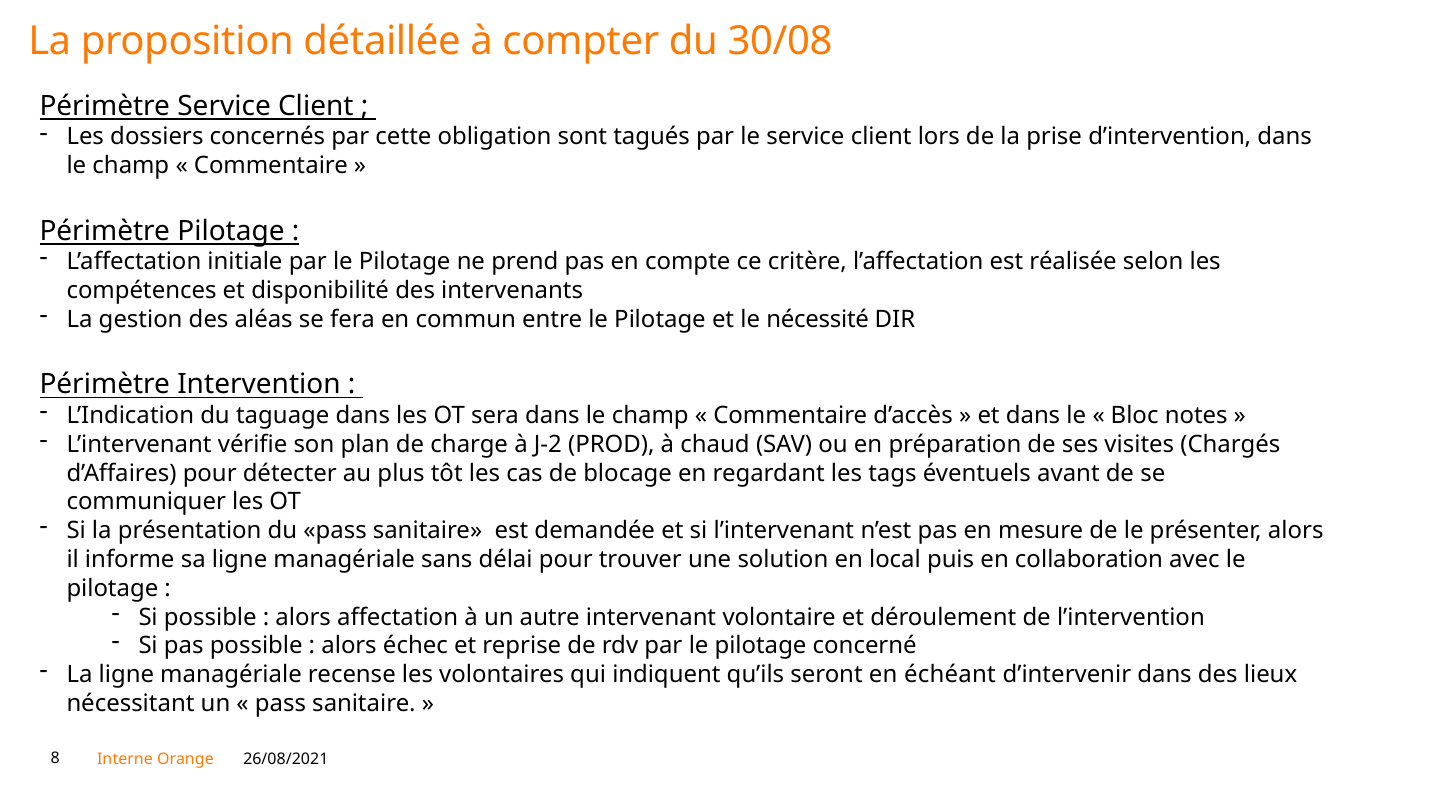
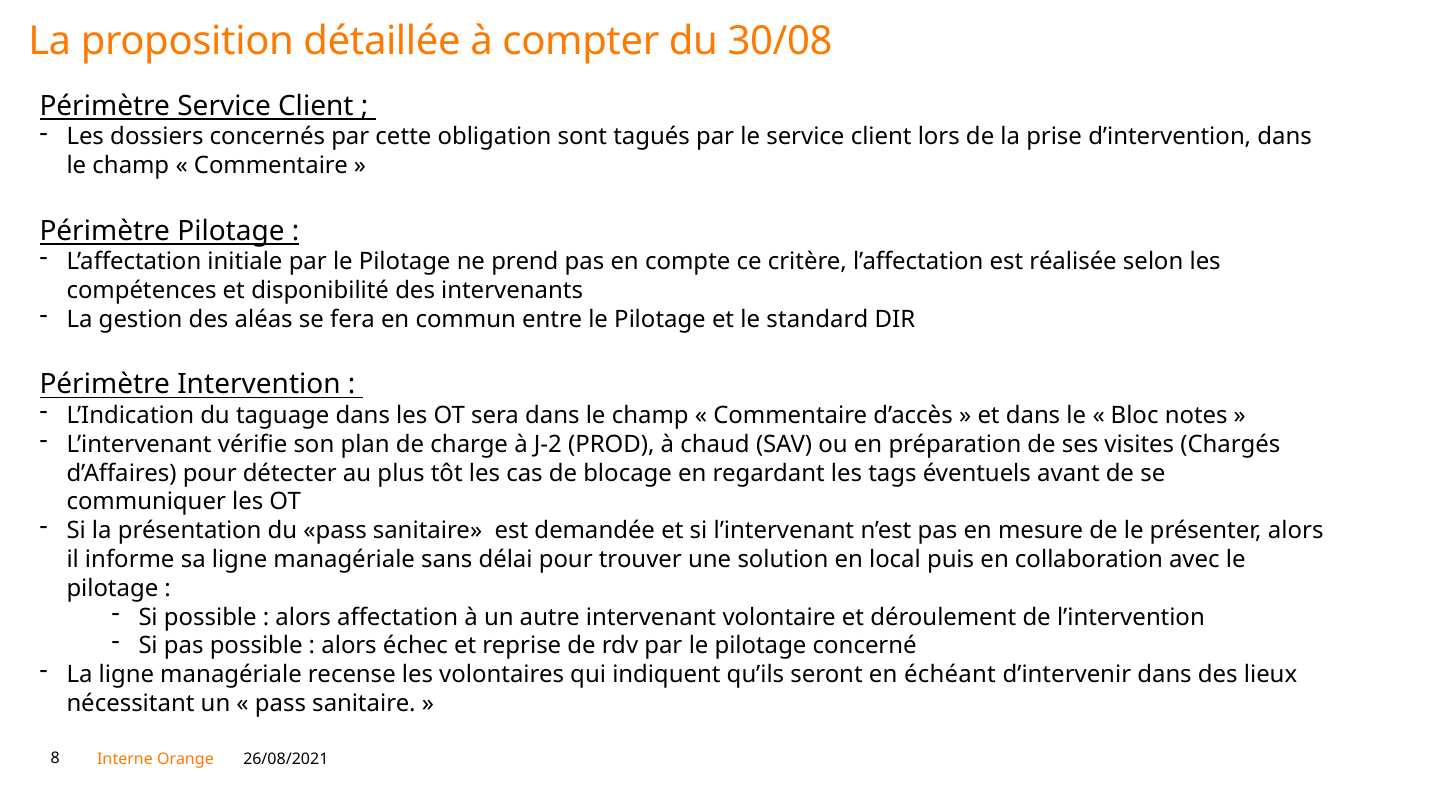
nécessité: nécessité -> standard (817, 319)
